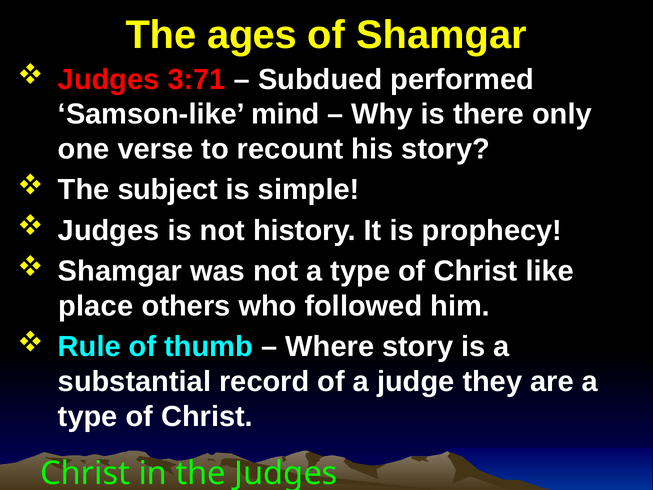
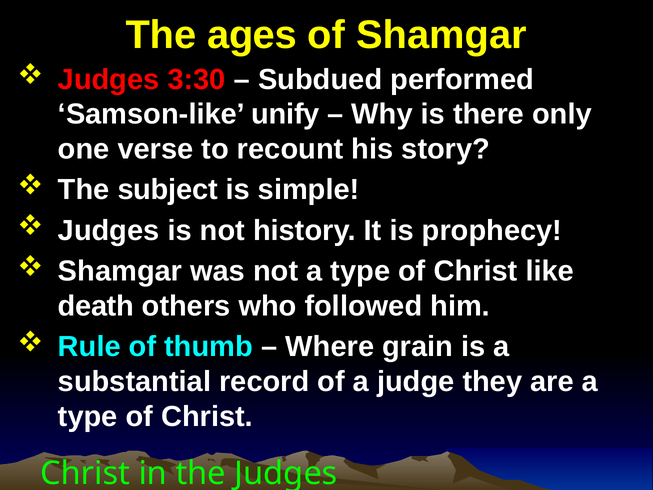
3:71: 3:71 -> 3:30 (197, 80)
mind: mind -> unify (285, 114)
place: place -> death (96, 306)
Where story: story -> grain (418, 347)
